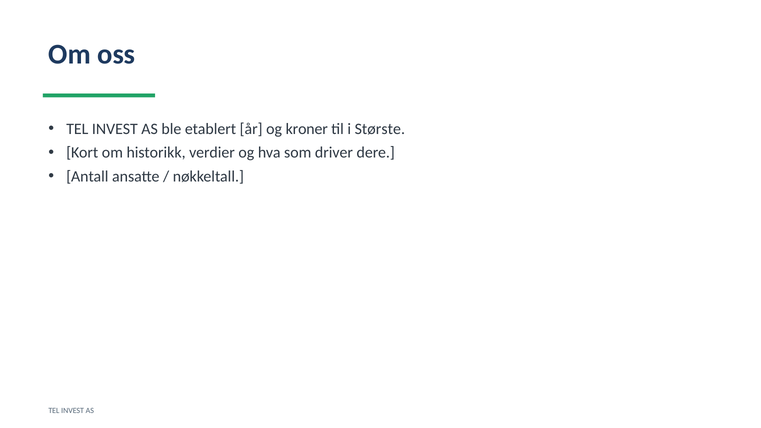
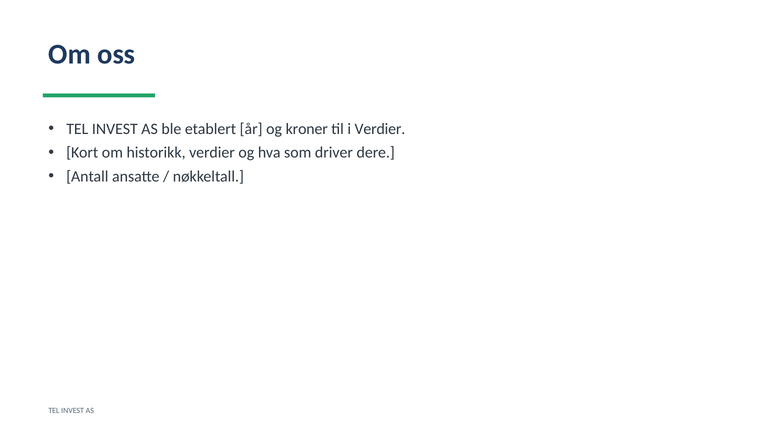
i Største: Største -> Verdier (380, 129)
